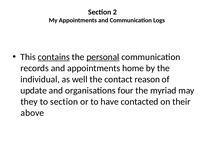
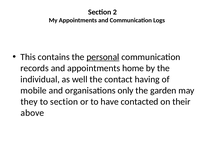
contains underline: present -> none (54, 57)
reason: reason -> having (147, 80)
update: update -> mobile (34, 91)
four: four -> only (126, 91)
myriad: myriad -> garden (163, 91)
